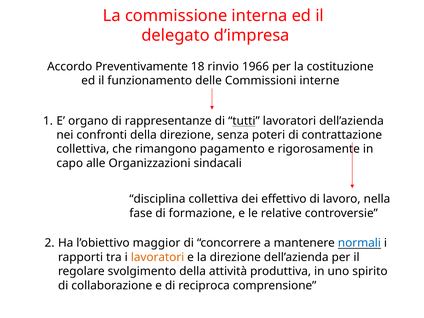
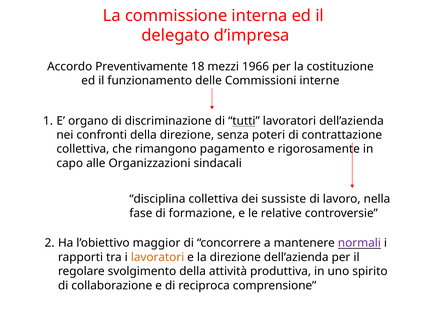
rinvio: rinvio -> mezzi (223, 67)
rappresentanze: rappresentanze -> discriminazione (168, 121)
effettivo: effettivo -> sussiste (284, 199)
normali colour: blue -> purple (359, 243)
